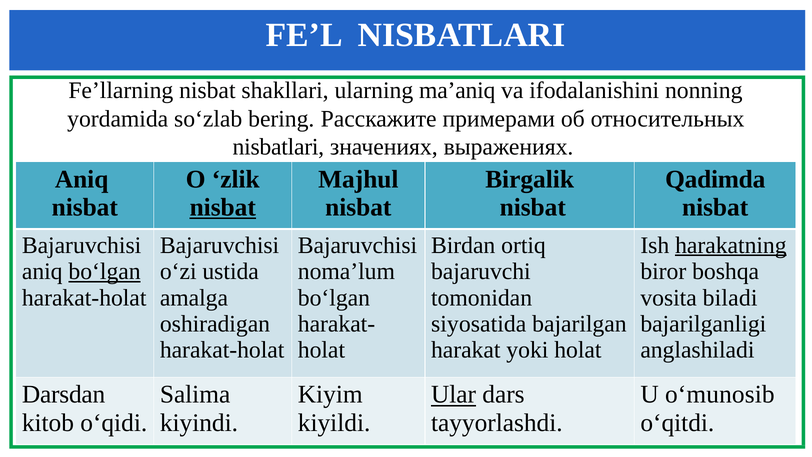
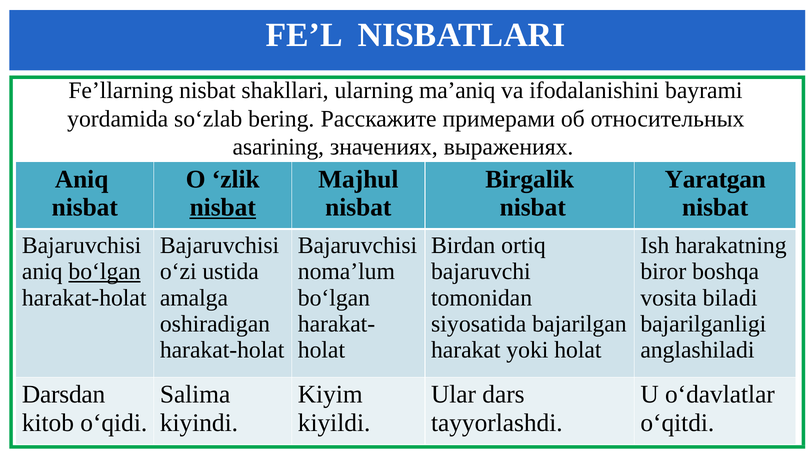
nonning: nonning -> bayrami (704, 90)
nisbatlari: nisbatlari -> asarining (278, 147)
Qadimda: Qadimda -> Yaratgan (715, 179)
harakatning underline: present -> none (731, 245)
Ular underline: present -> none (454, 394)
o‘munosib: o‘munosib -> o‘davlatlar (720, 394)
